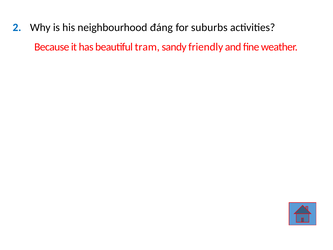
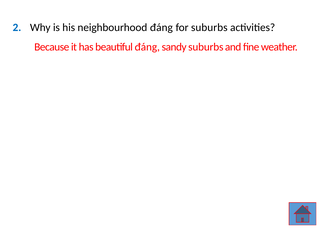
beautiful tram: tram -> đáng (147, 47)
sandy friendly: friendly -> suburbs (206, 47)
